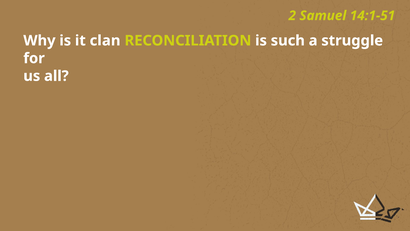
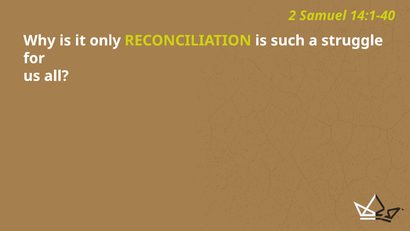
14:1-51: 14:1-51 -> 14:1-40 (372, 16)
clan: clan -> only (105, 41)
